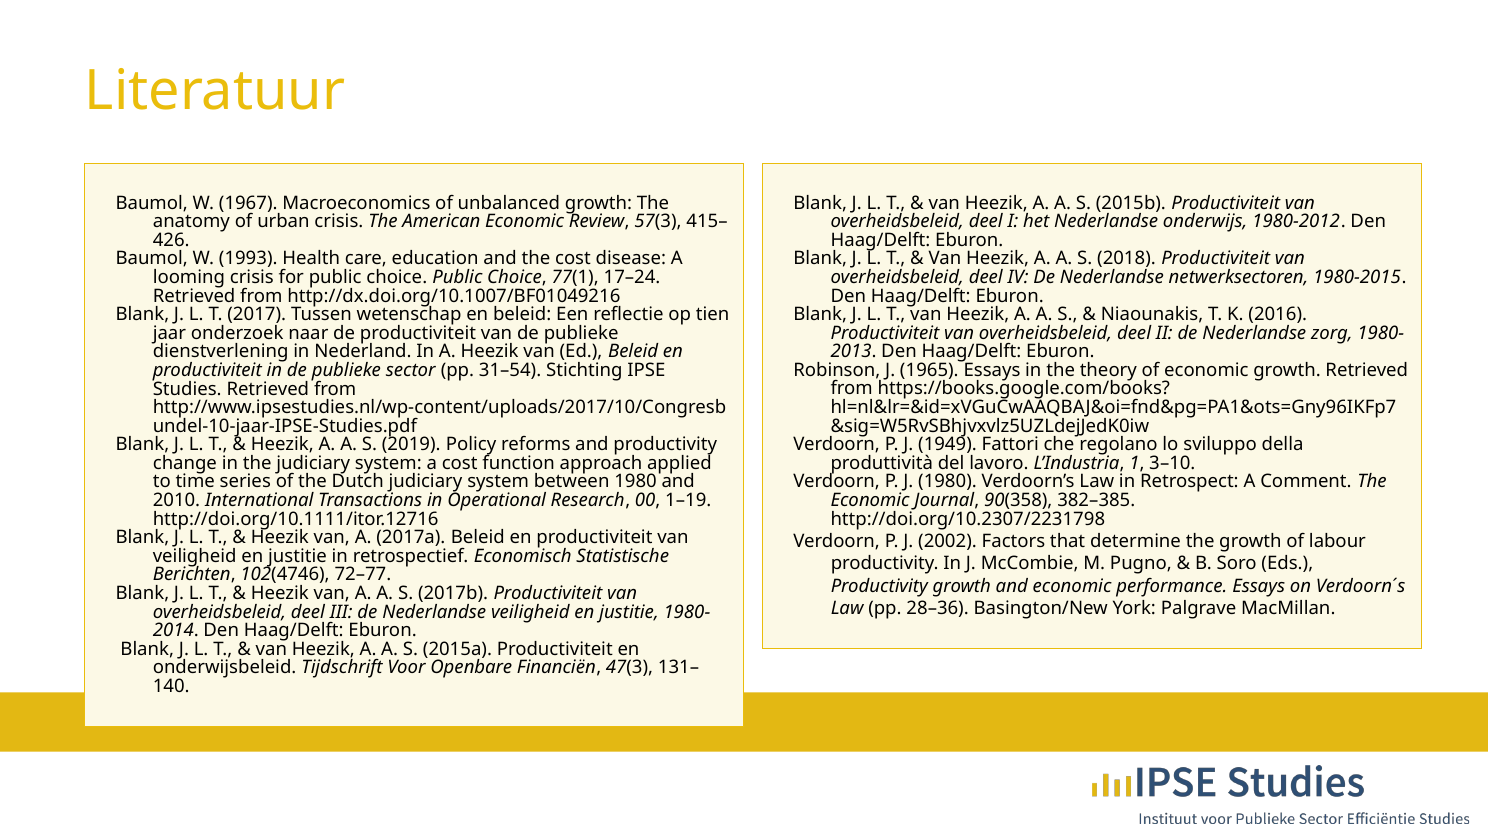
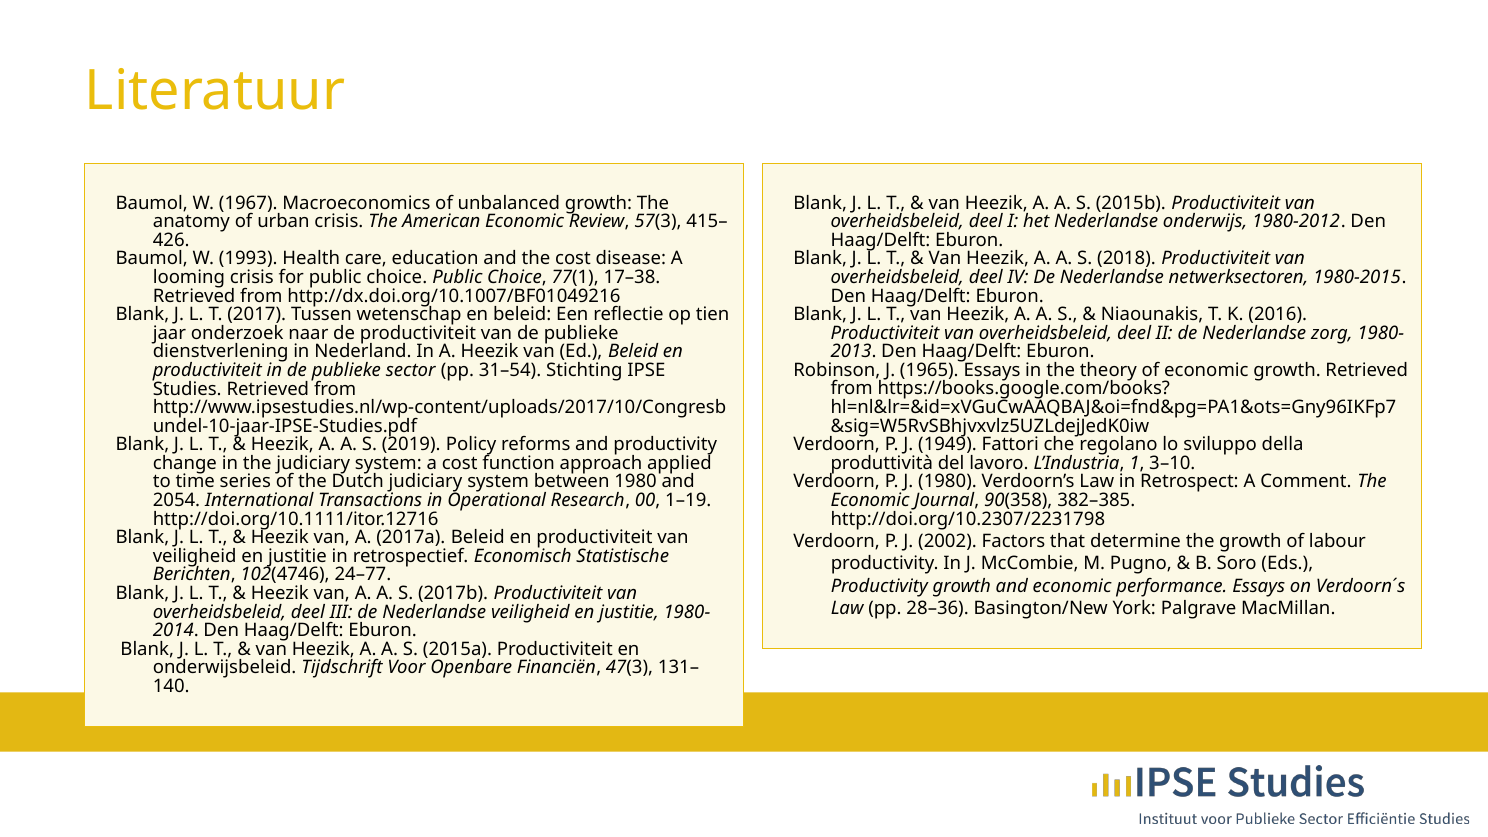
17–24: 17–24 -> 17–38 (632, 277)
2010: 2010 -> 2054 (177, 500)
72–77: 72–77 -> 24–77 (363, 575)
